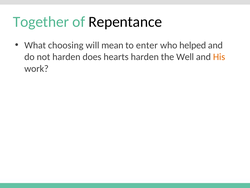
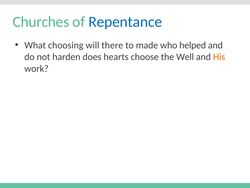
Together: Together -> Churches (41, 22)
Repentance colour: black -> blue (125, 22)
mean: mean -> there (112, 45)
enter: enter -> made (147, 45)
hearts harden: harden -> choose (145, 57)
